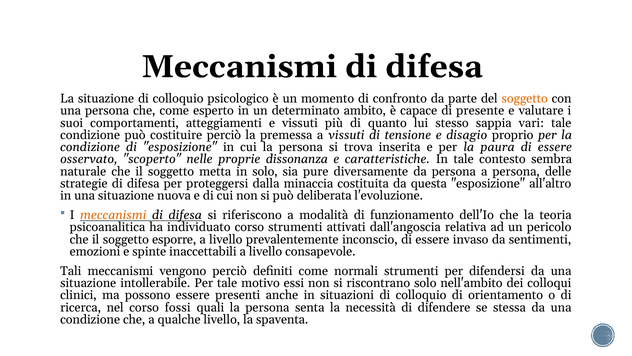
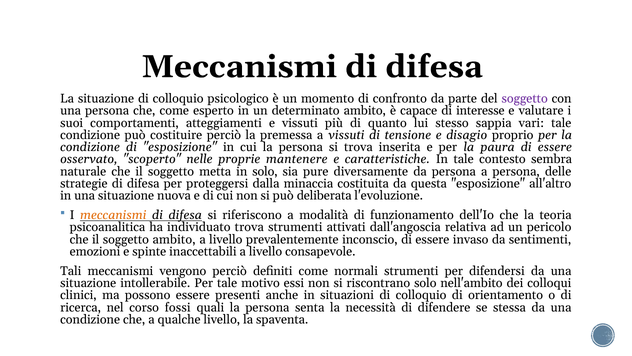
soggetto colour: orange -> purple (525, 98)
presente: presente -> interesse (480, 111)
dissonanza: dissonanza -> mantenere (297, 159)
individuato corso: corso -> trova (249, 227)
soggetto esporre: esporre -> ambito (174, 239)
